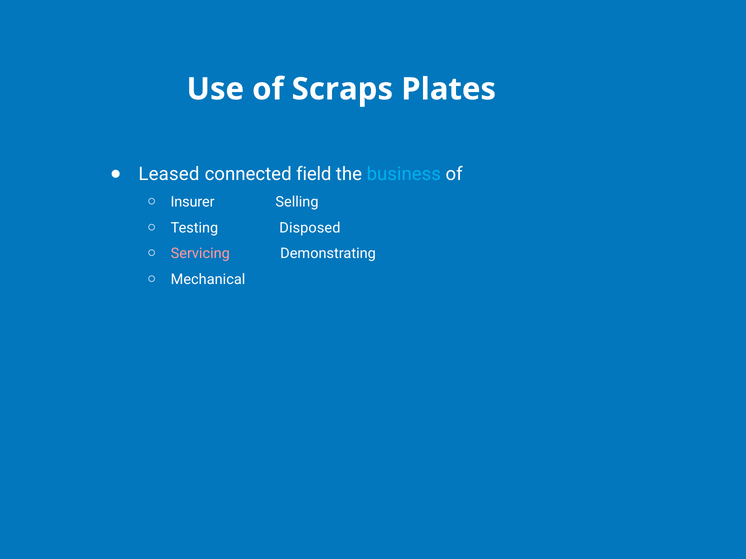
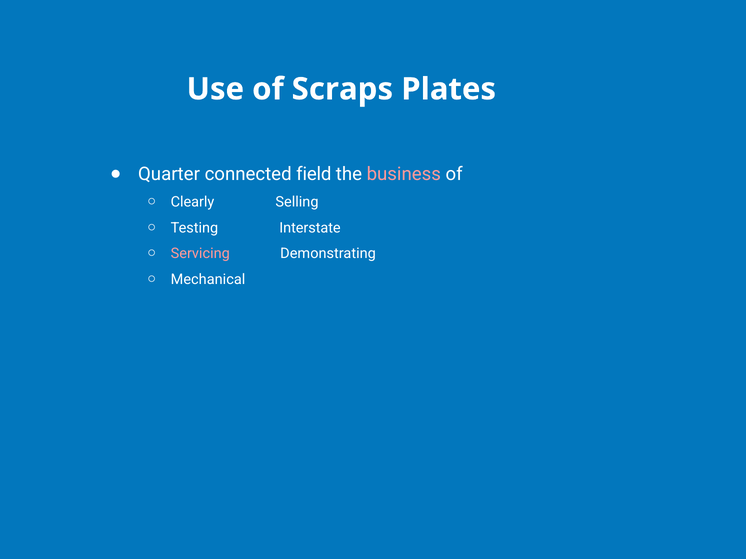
Leased: Leased -> Quarter (169, 174)
business colour: light blue -> pink (404, 174)
Insurer: Insurer -> Clearly (192, 202)
Disposed: Disposed -> Interstate (310, 228)
